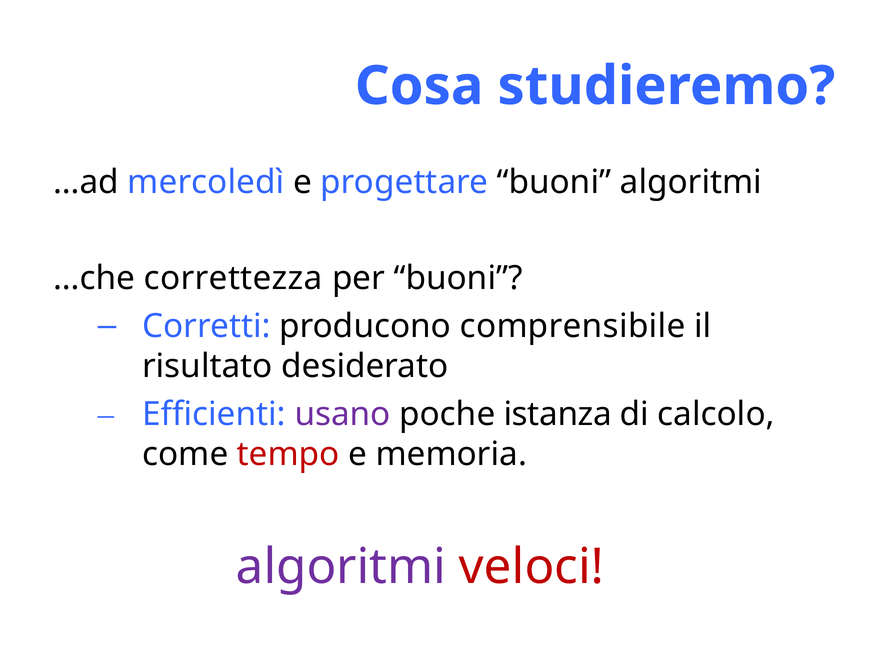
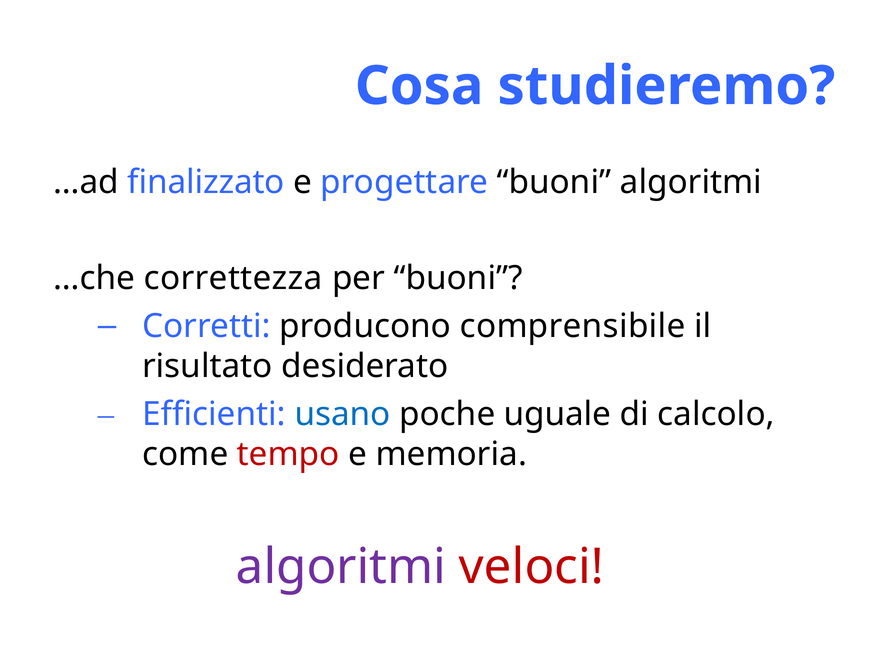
mercoledì: mercoledì -> finalizzato (206, 182)
usano colour: purple -> blue (343, 414)
istanza: istanza -> uguale (558, 414)
